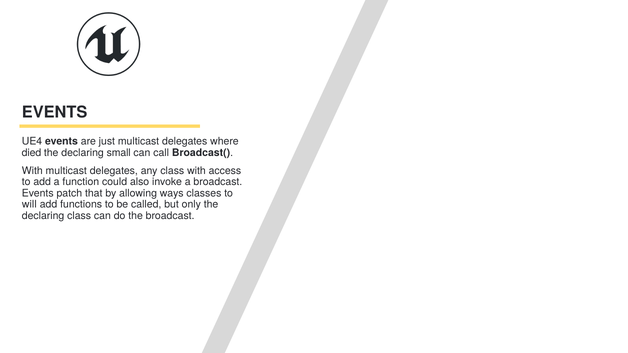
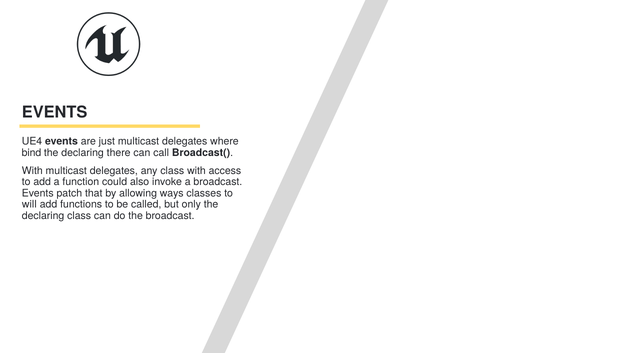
died: died -> bind (31, 153)
small: small -> there (119, 153)
